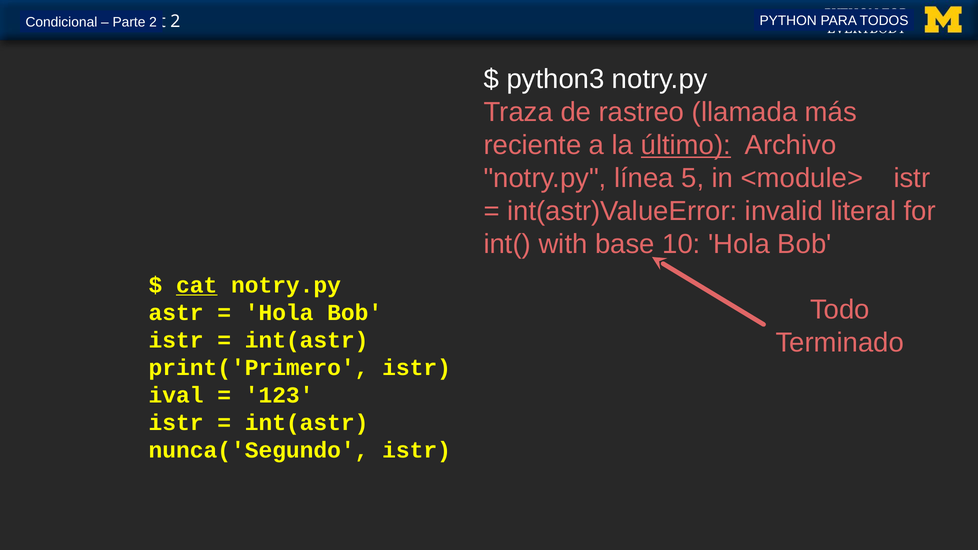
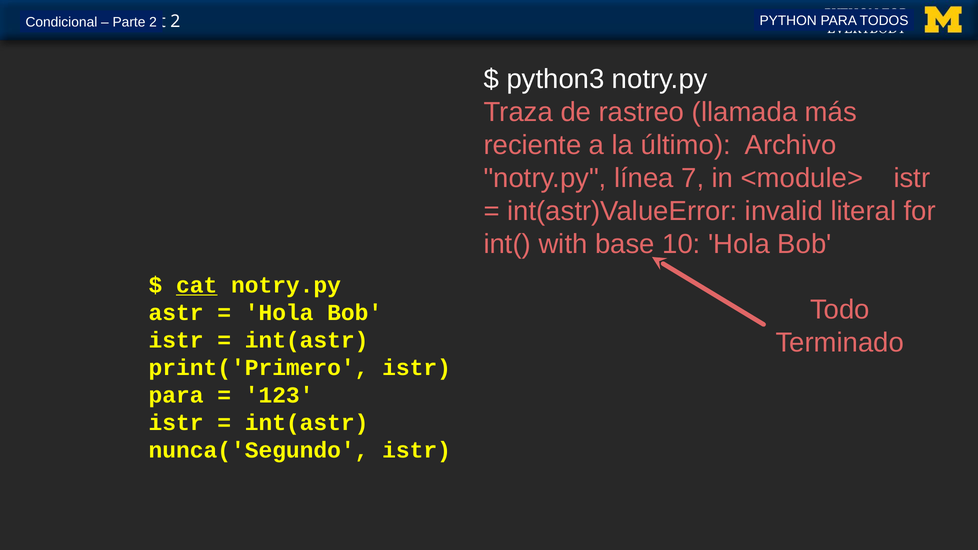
último underline: present -> none (686, 145)
5: 5 -> 7 (693, 178)
ival: ival -> para (176, 395)
